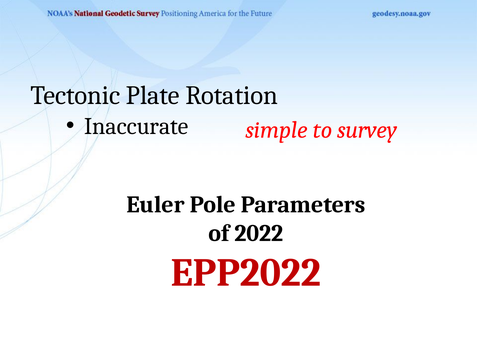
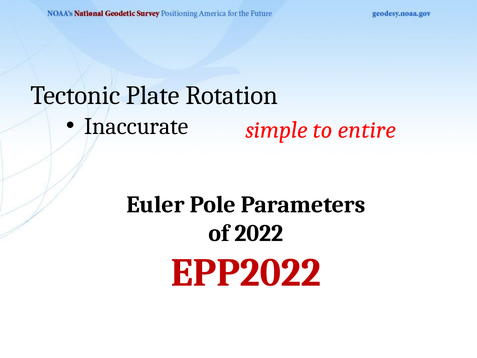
survey: survey -> entire (367, 130)
